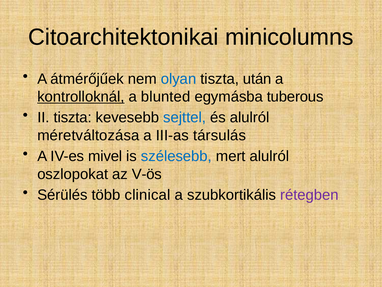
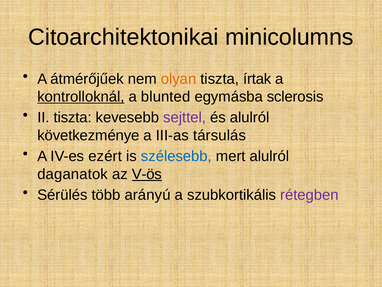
olyan colour: blue -> orange (179, 79)
után: után -> írtak (257, 79)
tuberous: tuberous -> sclerosis (295, 97)
sejttel colour: blue -> purple (185, 117)
méretváltozása: méretváltozása -> következménye (88, 135)
mivel: mivel -> ezért (105, 156)
oszlopokat: oszlopokat -> daganatok (73, 174)
V-ös underline: none -> present (147, 174)
clinical: clinical -> arányú (148, 195)
